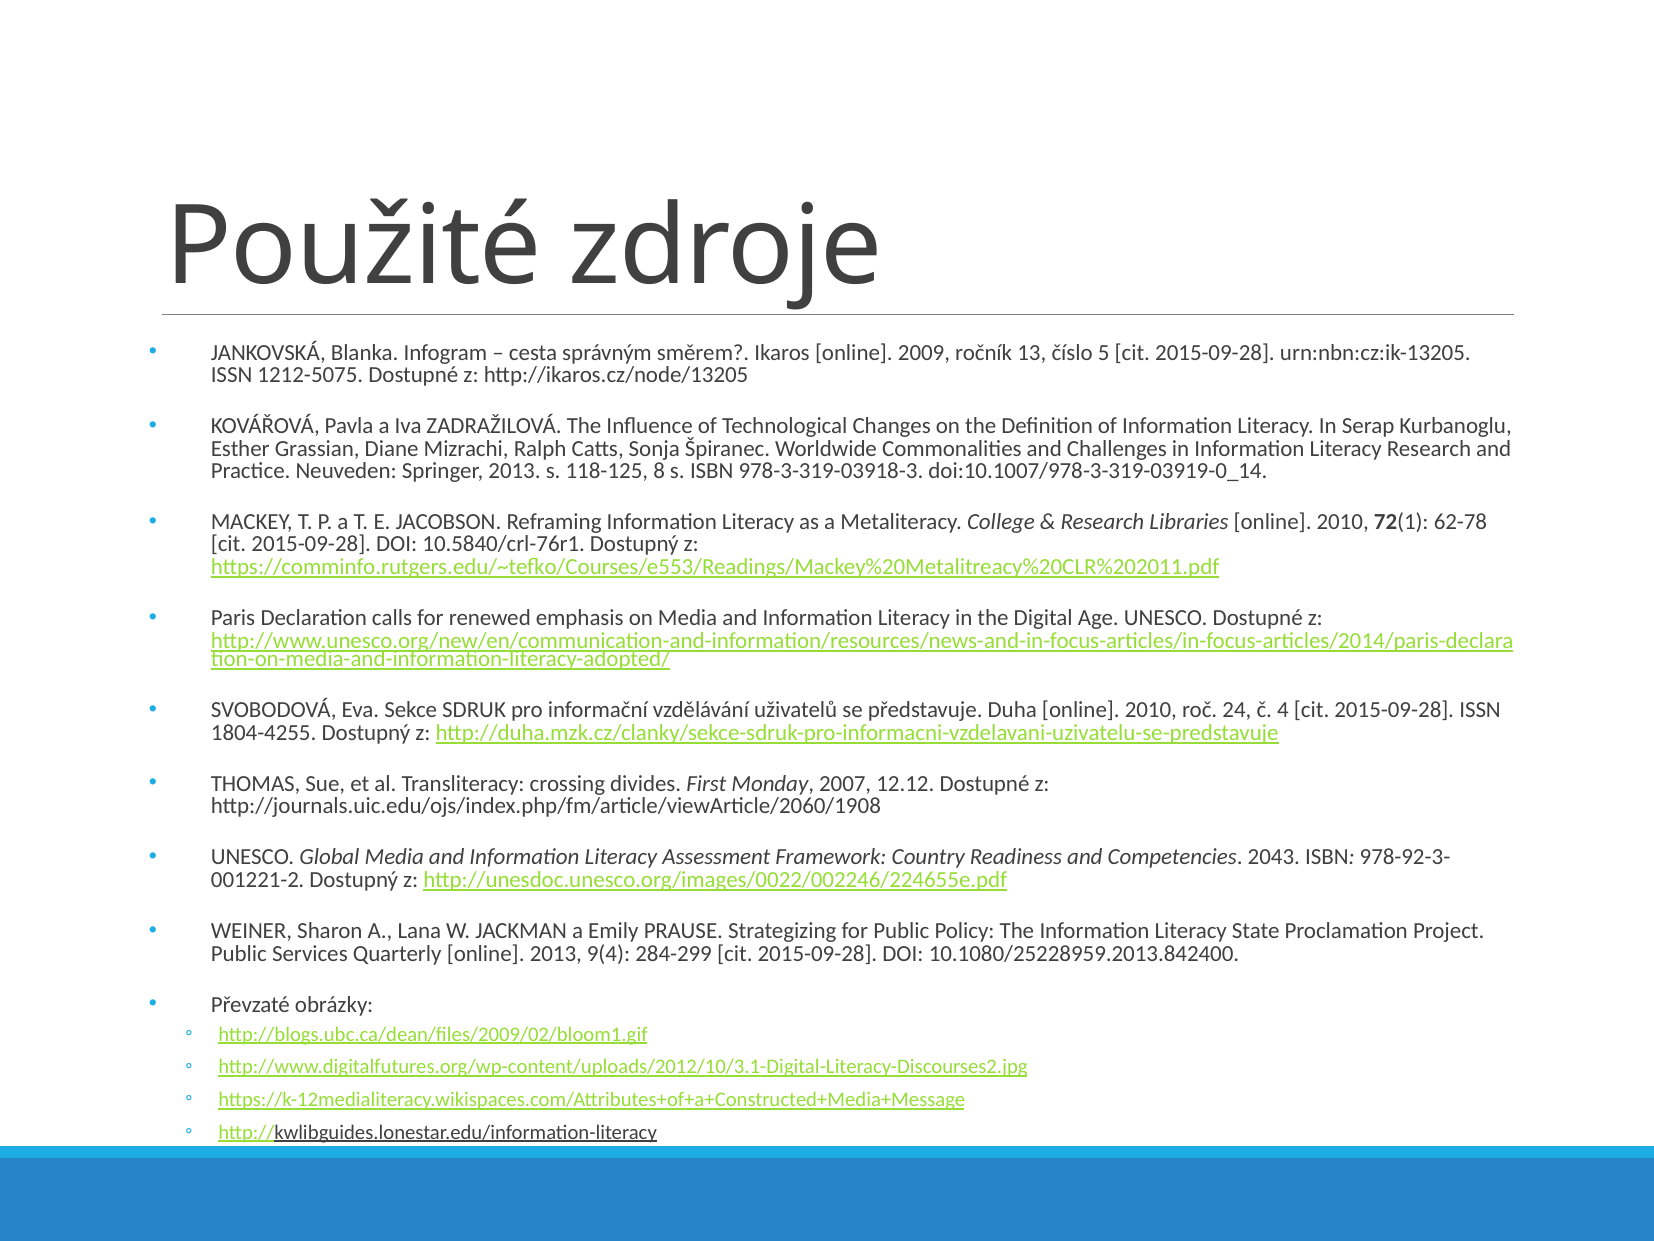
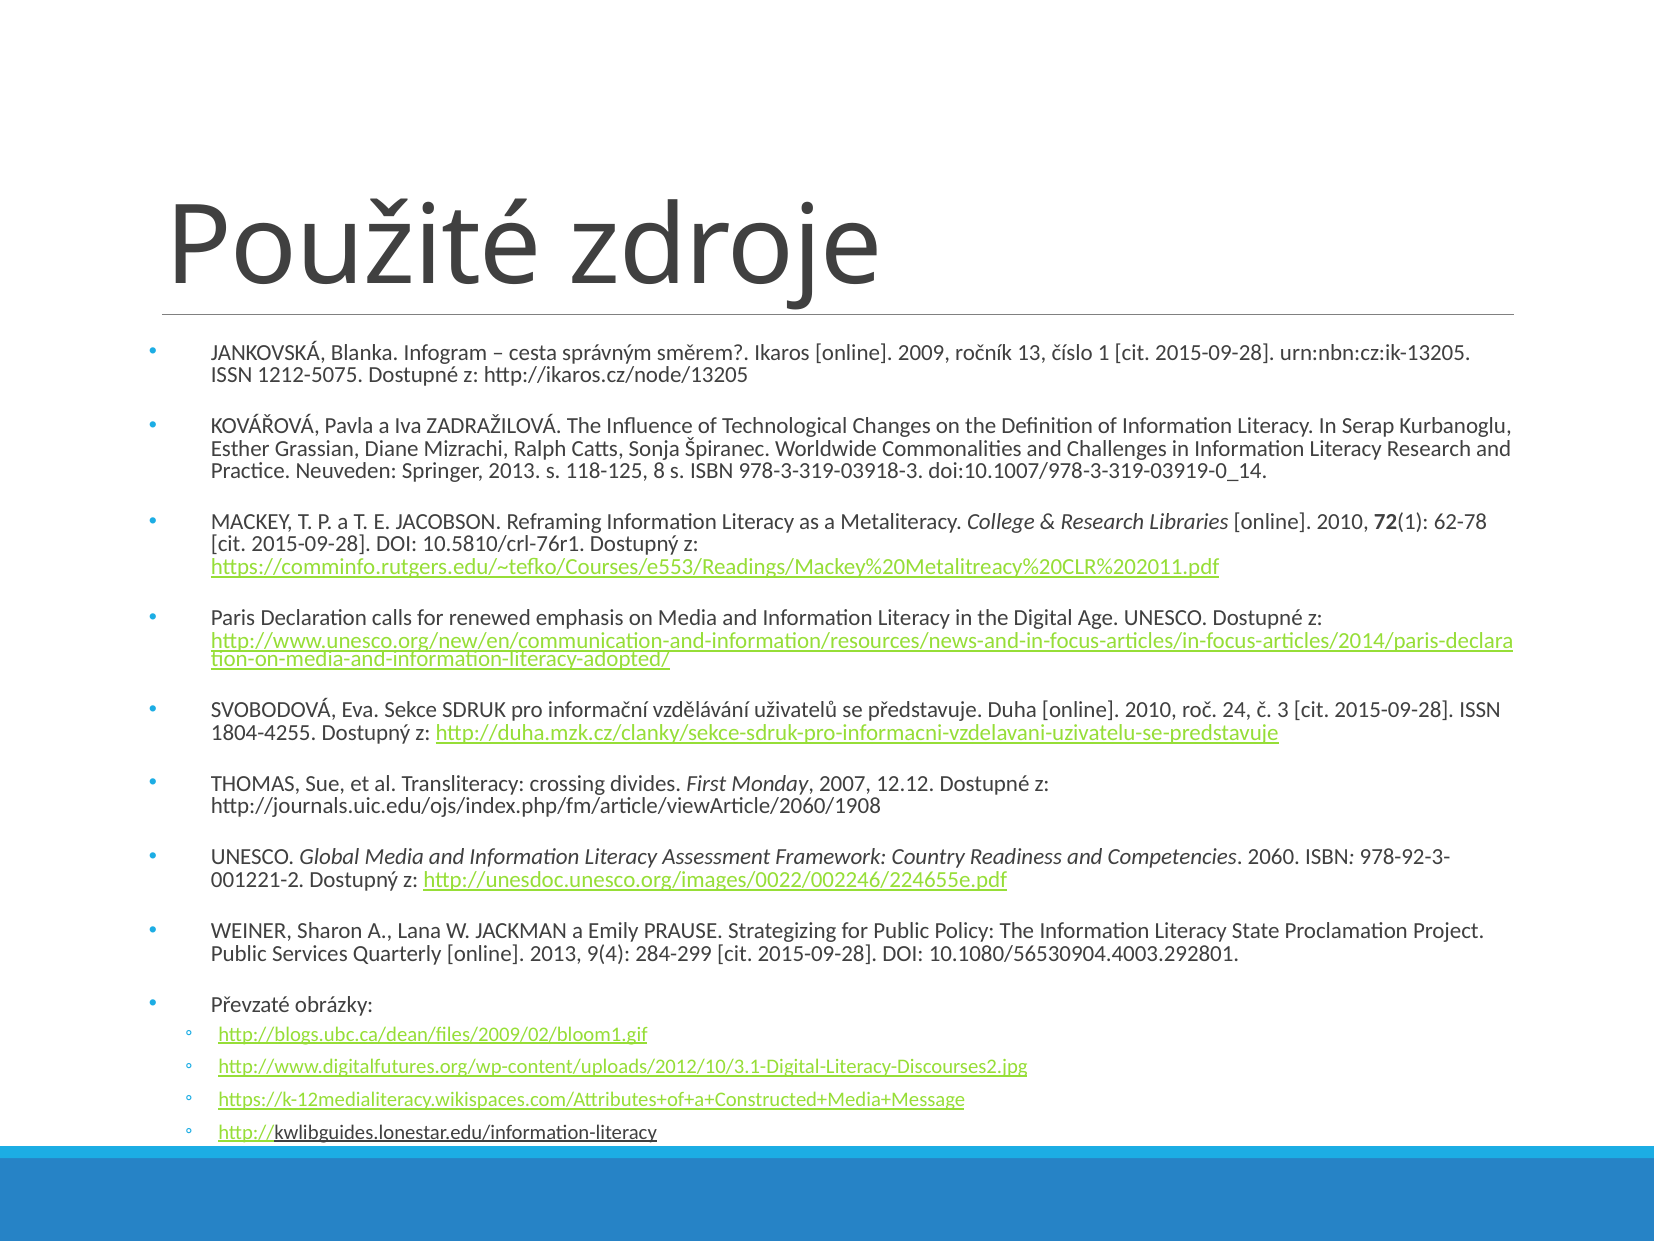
5: 5 -> 1 (1104, 352)
10.5840/crl-76r1: 10.5840/crl-76r1 -> 10.5810/crl-76r1 (504, 544)
4: 4 -> 3 (1283, 710)
2043: 2043 -> 2060 (1274, 857)
10.1080/25228959.2013.842400: 10.1080/25228959.2013.842400 -> 10.1080/56530904.4003.292801 (1084, 953)
